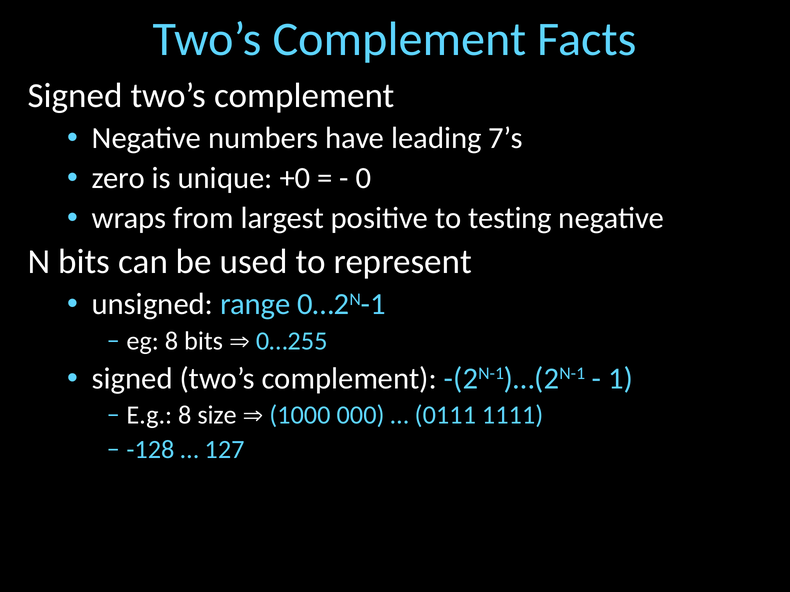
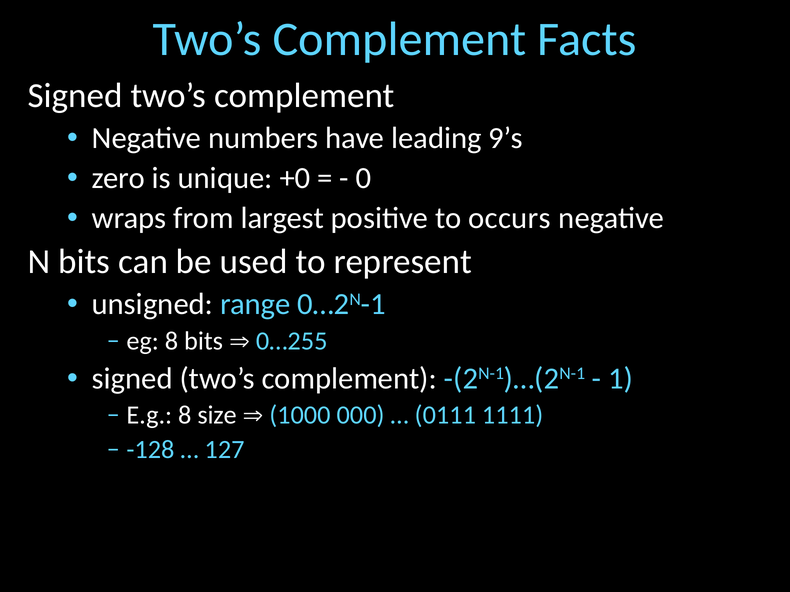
7’s: 7’s -> 9’s (506, 138)
testing: testing -> occurs (510, 218)
